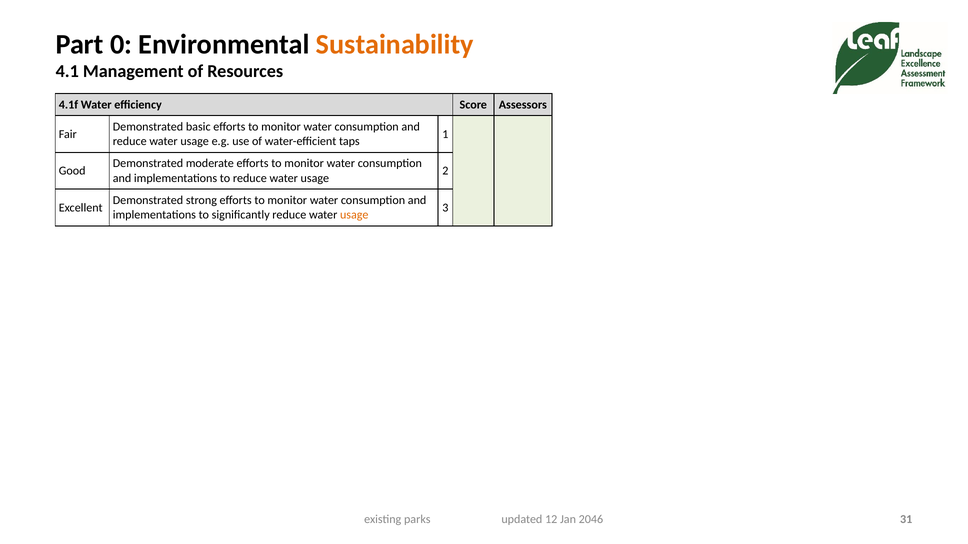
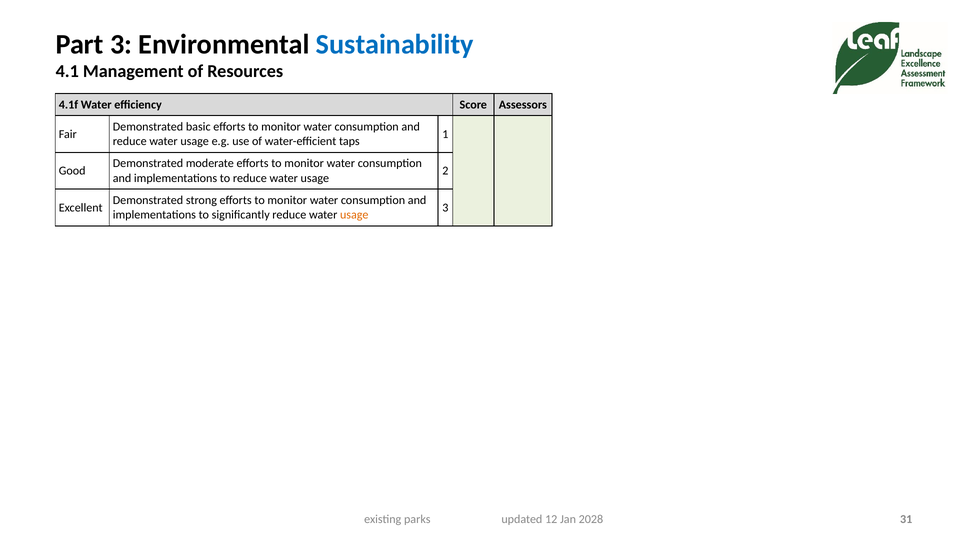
Part 0: 0 -> 3 (121, 44)
Sustainability colour: orange -> blue (395, 44)
2046: 2046 -> 2028 (591, 520)
